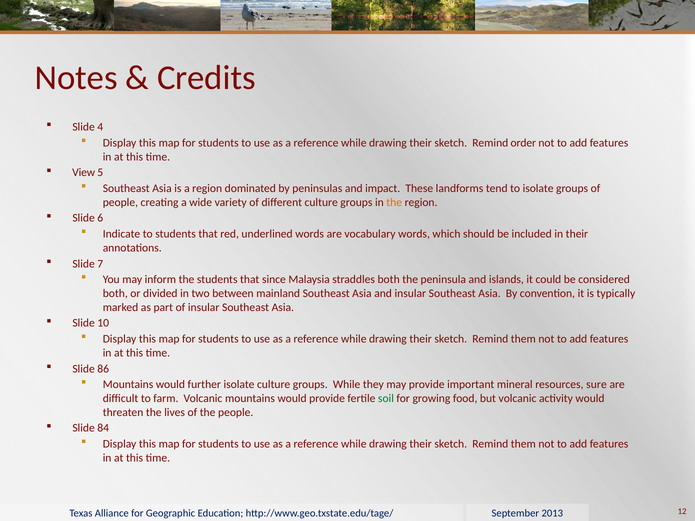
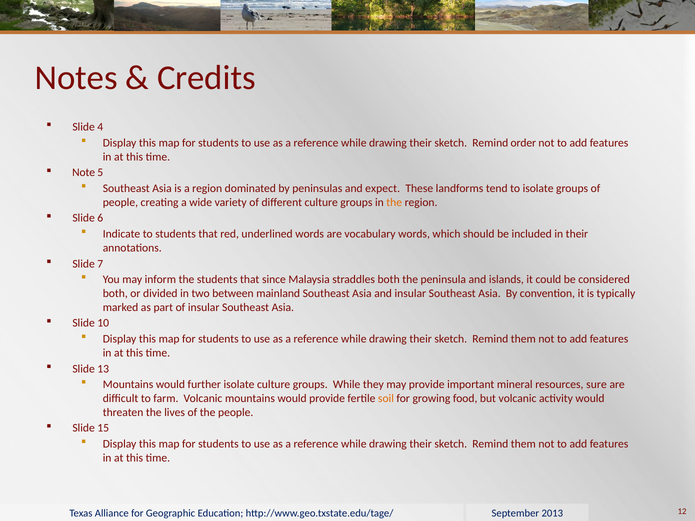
View: View -> Note (84, 173)
impact: impact -> expect (383, 188)
86: 86 -> 13 (103, 369)
soil colour: green -> orange (386, 399)
84: 84 -> 15 (103, 428)
